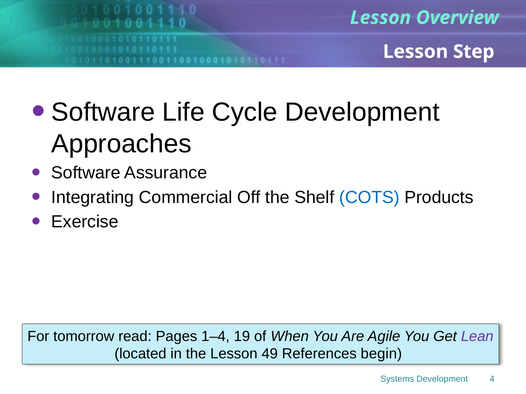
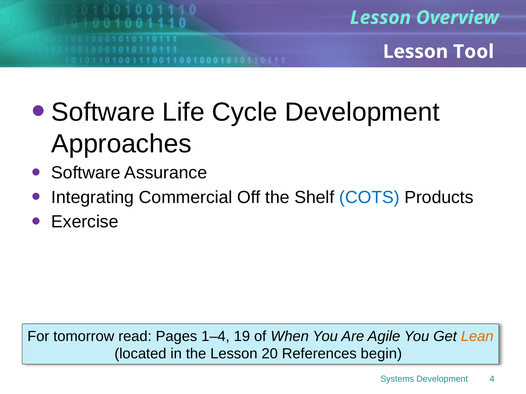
Step: Step -> Tool (474, 52)
Lean colour: purple -> orange (477, 337)
49: 49 -> 20 (270, 354)
